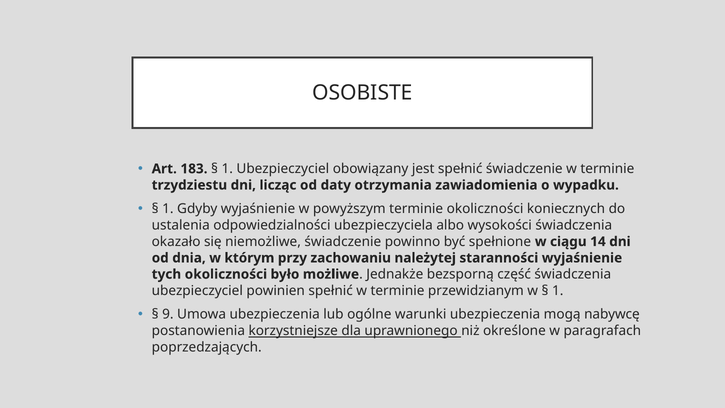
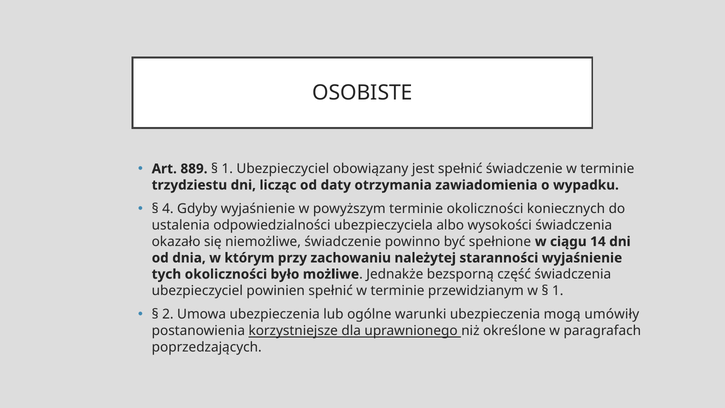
183: 183 -> 889 (194, 169)
1: 1 -> 4 (168, 209)
9: 9 -> 2 (168, 314)
nabywcę: nabywcę -> umówiły (612, 314)
